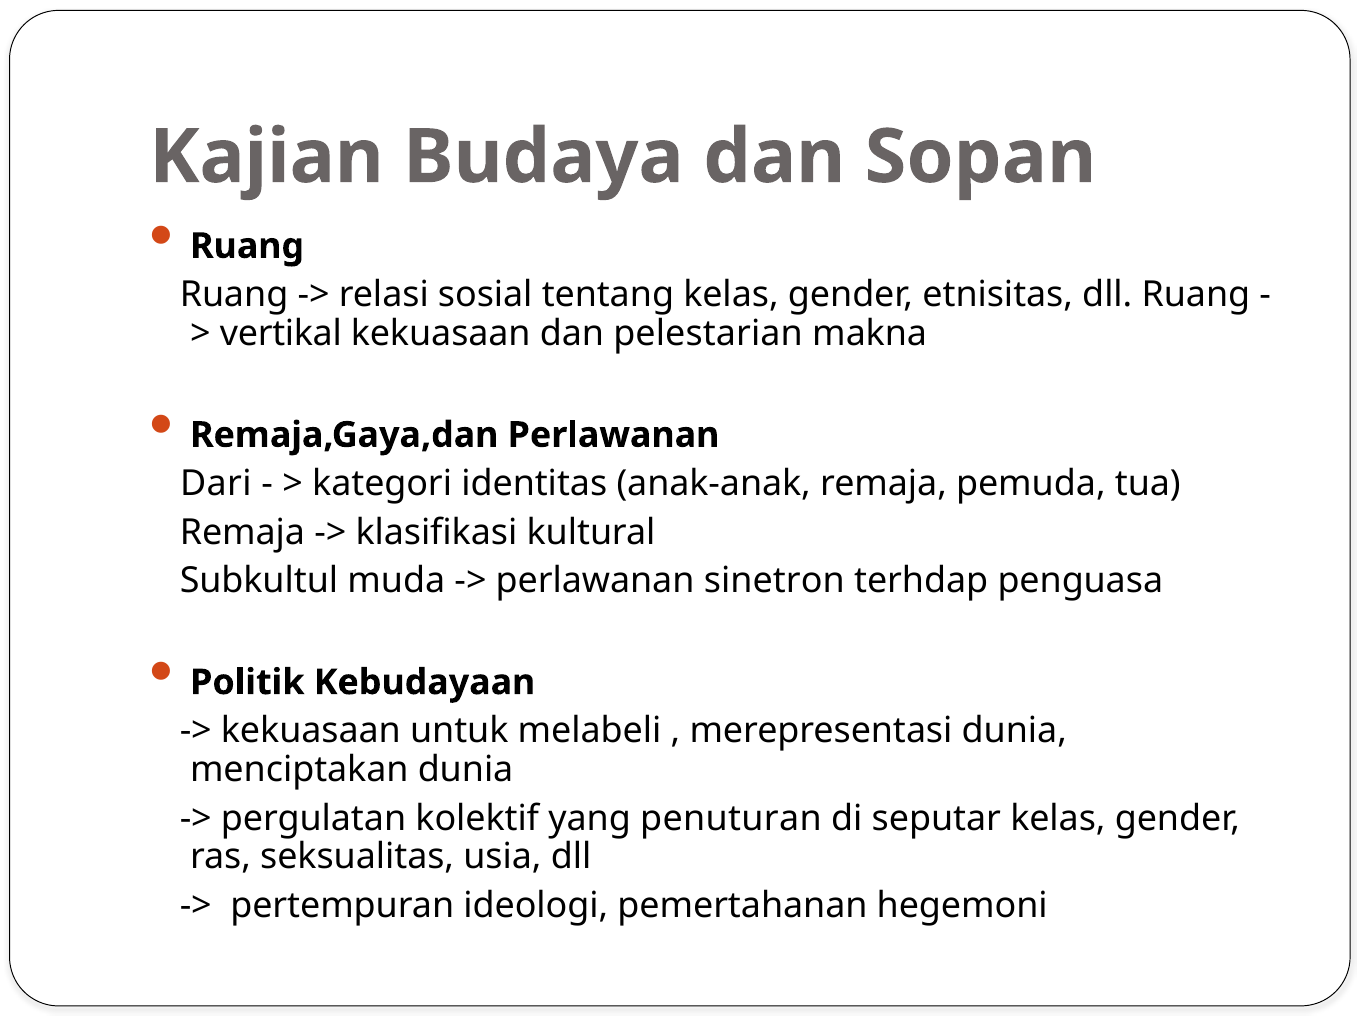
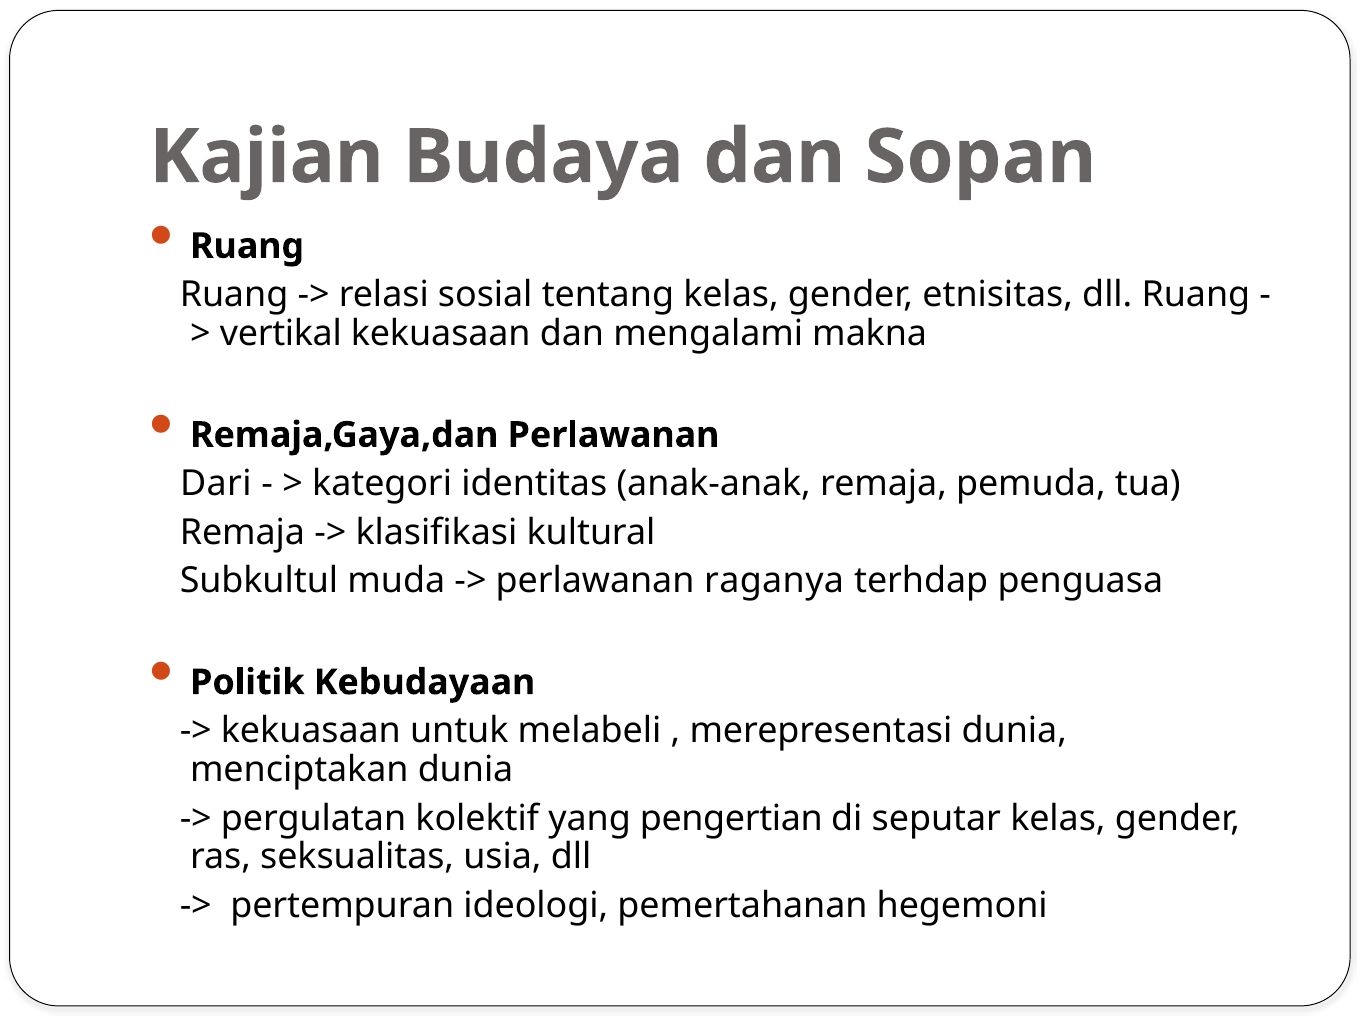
pelestarian: pelestarian -> mengalami (708, 333)
sinetron: sinetron -> raganya (774, 581)
penuturan: penuturan -> pengertian (731, 818)
